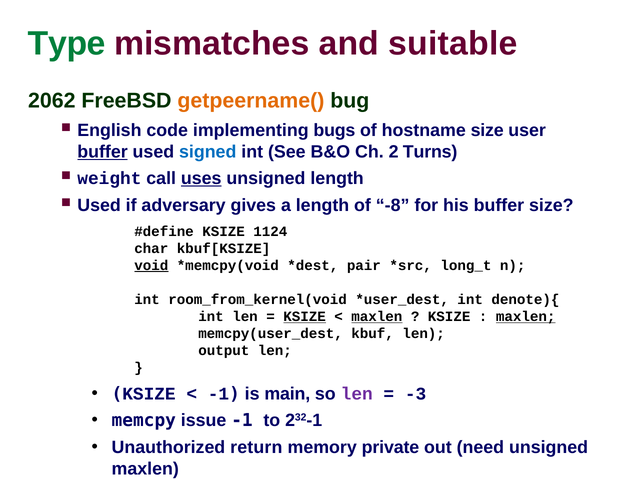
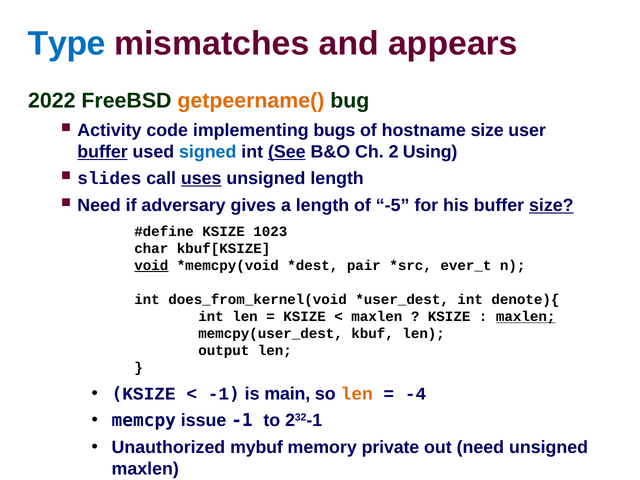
Type colour: green -> blue (67, 43)
suitable: suitable -> appears (453, 43)
2062: 2062 -> 2022 (52, 101)
English: English -> Activity (109, 130)
See underline: none -> present (287, 152)
Turns: Turns -> Using (430, 152)
weight: weight -> slides (109, 179)
Used: Used -> Need (99, 205)
-8: -8 -> -5 (393, 205)
size underline: none -> present (551, 205)
1124: 1124 -> 1023 (270, 231)
long_t: long_t -> ever_t (466, 265)
room_from_kernel(void: room_from_kernel(void -> does_from_kernel(void (258, 300)
KSIZE underline: present -> none (305, 317)
maxlen underline: present -> none (377, 317)
len colour: purple -> orange (357, 394)
-3: -3 -> -4 (416, 394)
return: return -> mybuf (256, 447)
